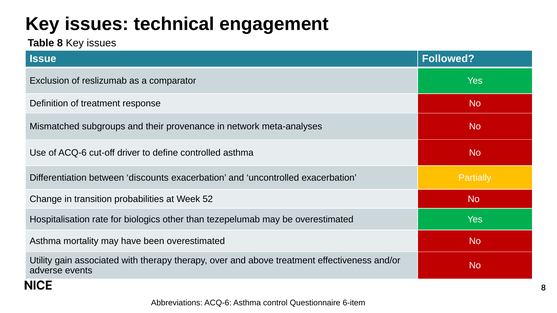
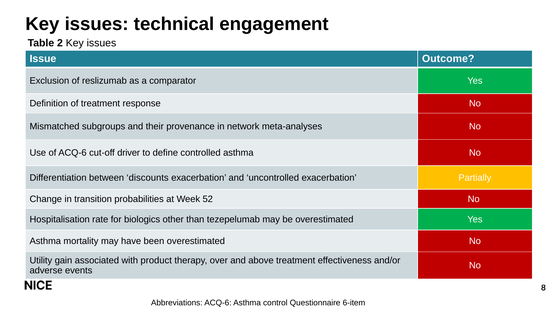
8: 8 -> 2 (60, 43)
Followed: Followed -> Outcome (448, 59)
with therapy: therapy -> product (156, 261)
